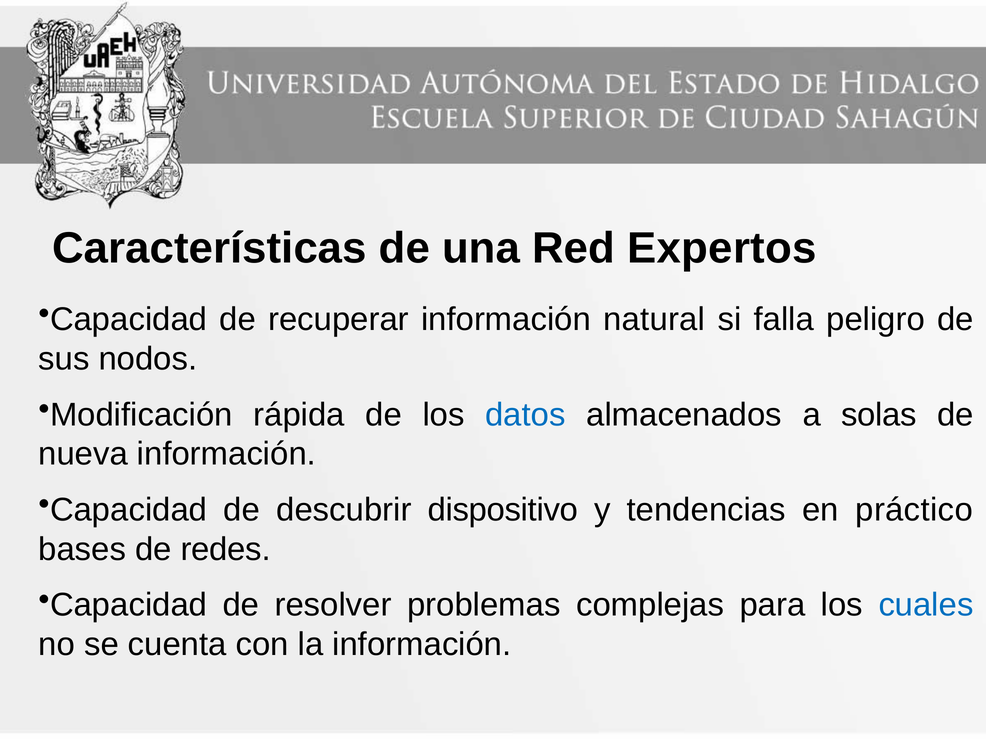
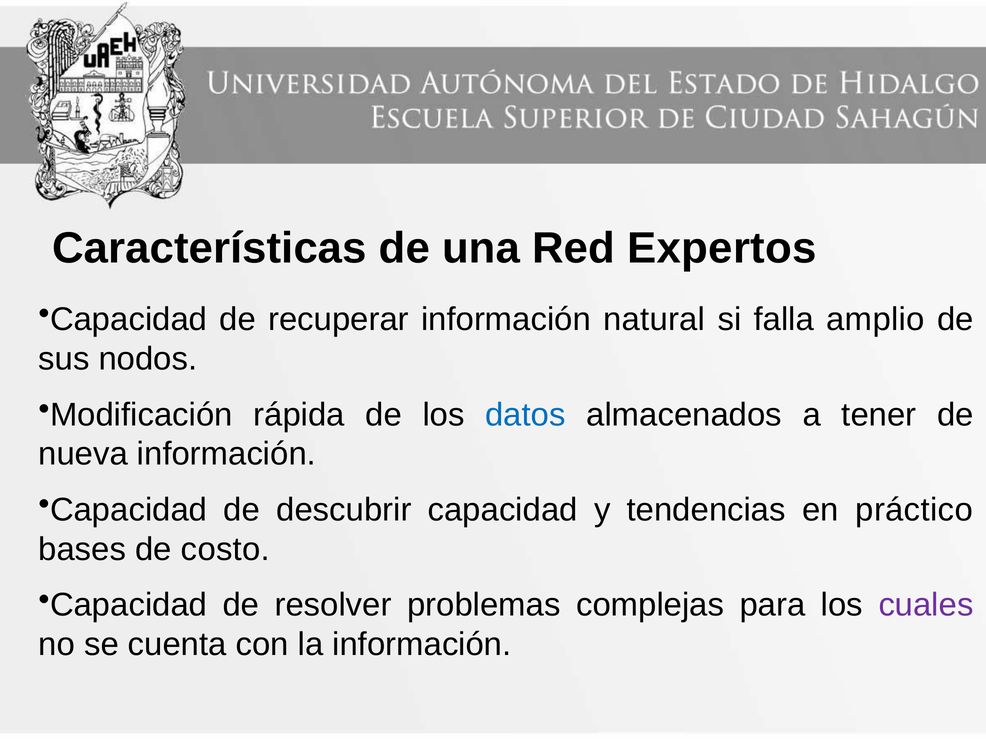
peligro: peligro -> amplio (875, 320)
solas: solas -> tener (879, 415)
descubrir dispositivo: dispositivo -> capacidad (503, 510)
redes: redes -> costo (225, 550)
cuales colour: blue -> purple (926, 606)
